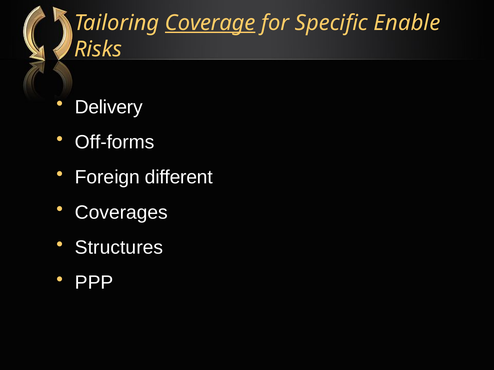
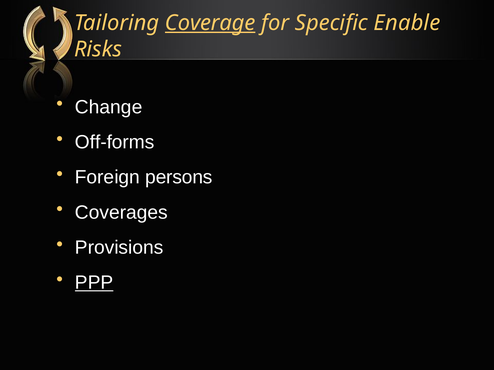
Delivery: Delivery -> Change (109, 107)
different: different -> persons (179, 177)
Structures: Structures -> Provisions (119, 248)
PPP underline: none -> present (94, 283)
